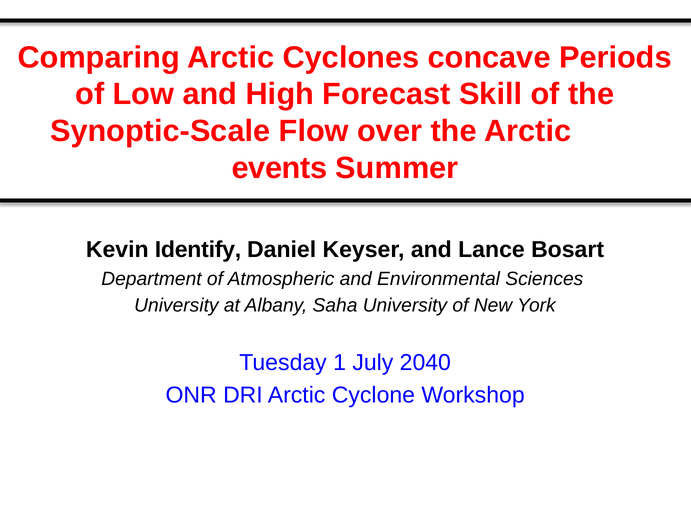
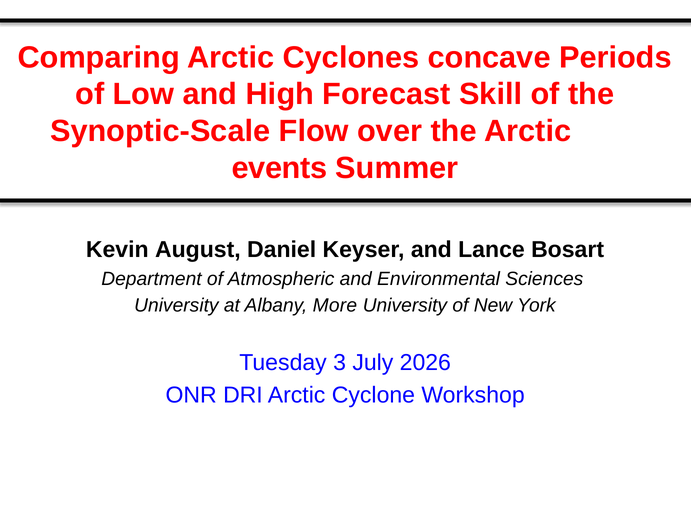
Identify: Identify -> August (198, 250)
Saha: Saha -> More (335, 306)
1: 1 -> 3 (340, 363)
2040: 2040 -> 2026 (425, 363)
